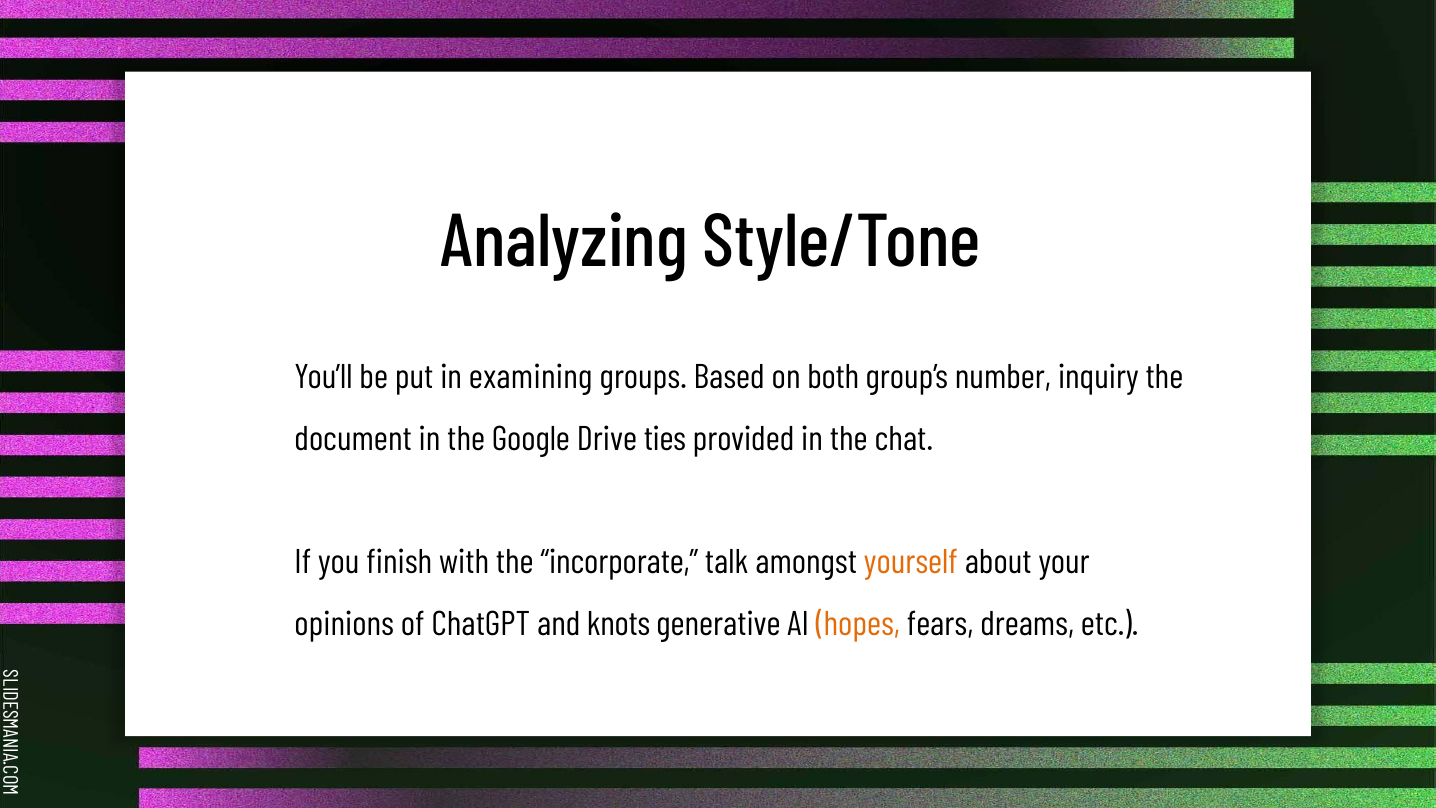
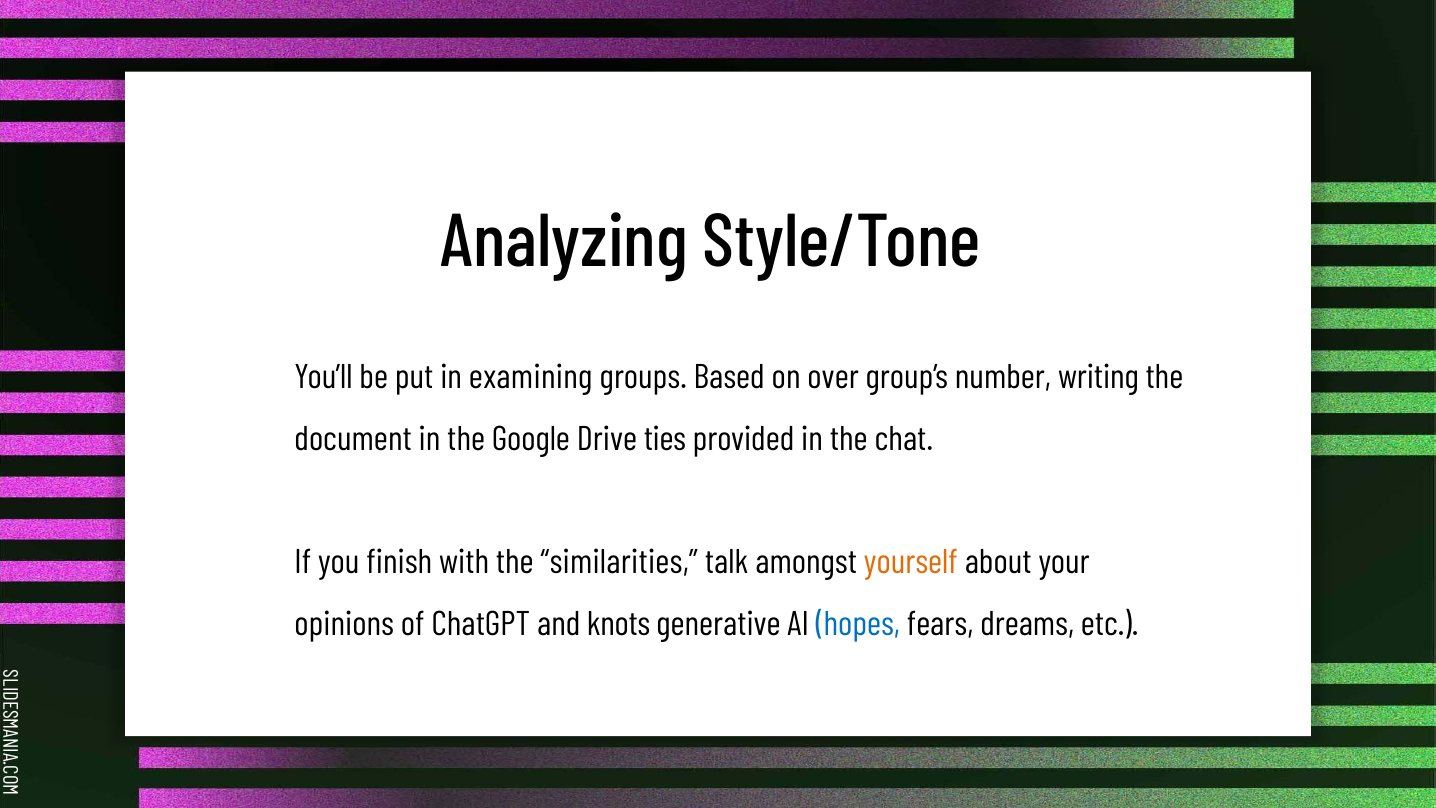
both: both -> over (833, 377)
inquiry: inquiry -> writing (1098, 377)
incorporate: incorporate -> similarities (619, 562)
hopes colour: orange -> blue (858, 624)
